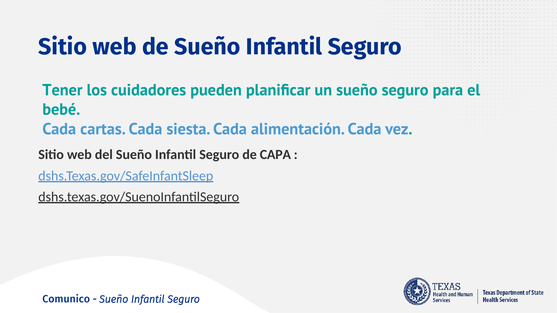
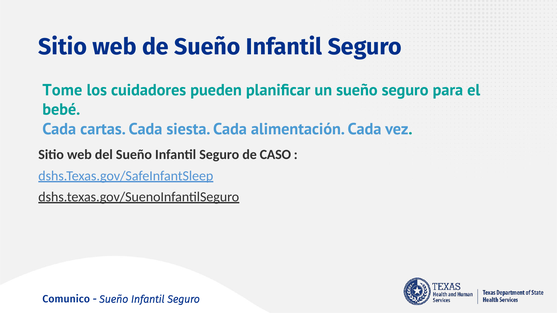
Tener: Tener -> Tome (62, 90)
CAPA: CAPA -> CASO (275, 155)
